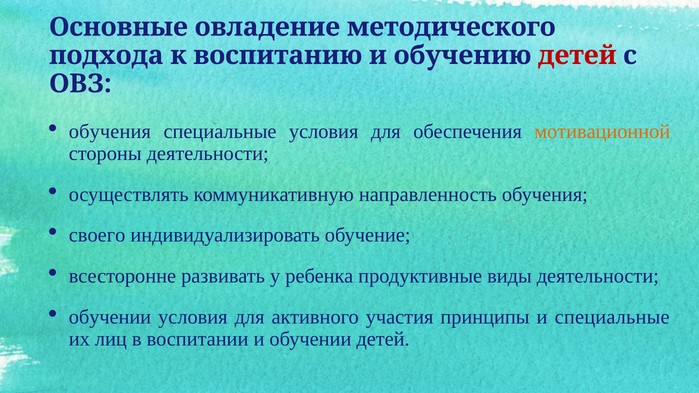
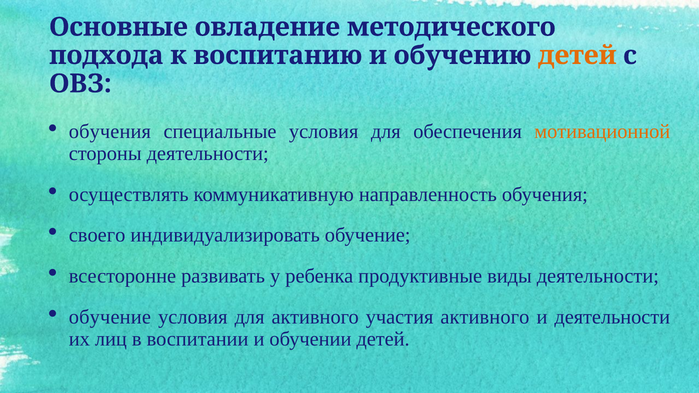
детей colour: red -> orange (577, 55)
обучении: обучении -> обучение (110, 317)
участия принципы: принципы -> активного (485, 317)
и специальные: специальные -> деятельности (612, 317)
